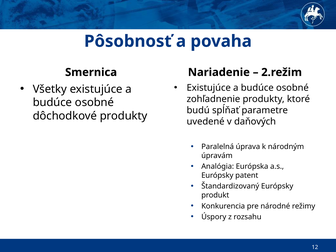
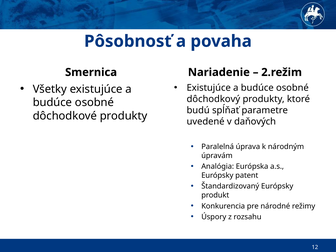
zohľadnenie: zohľadnenie -> dôchodkový (213, 99)
